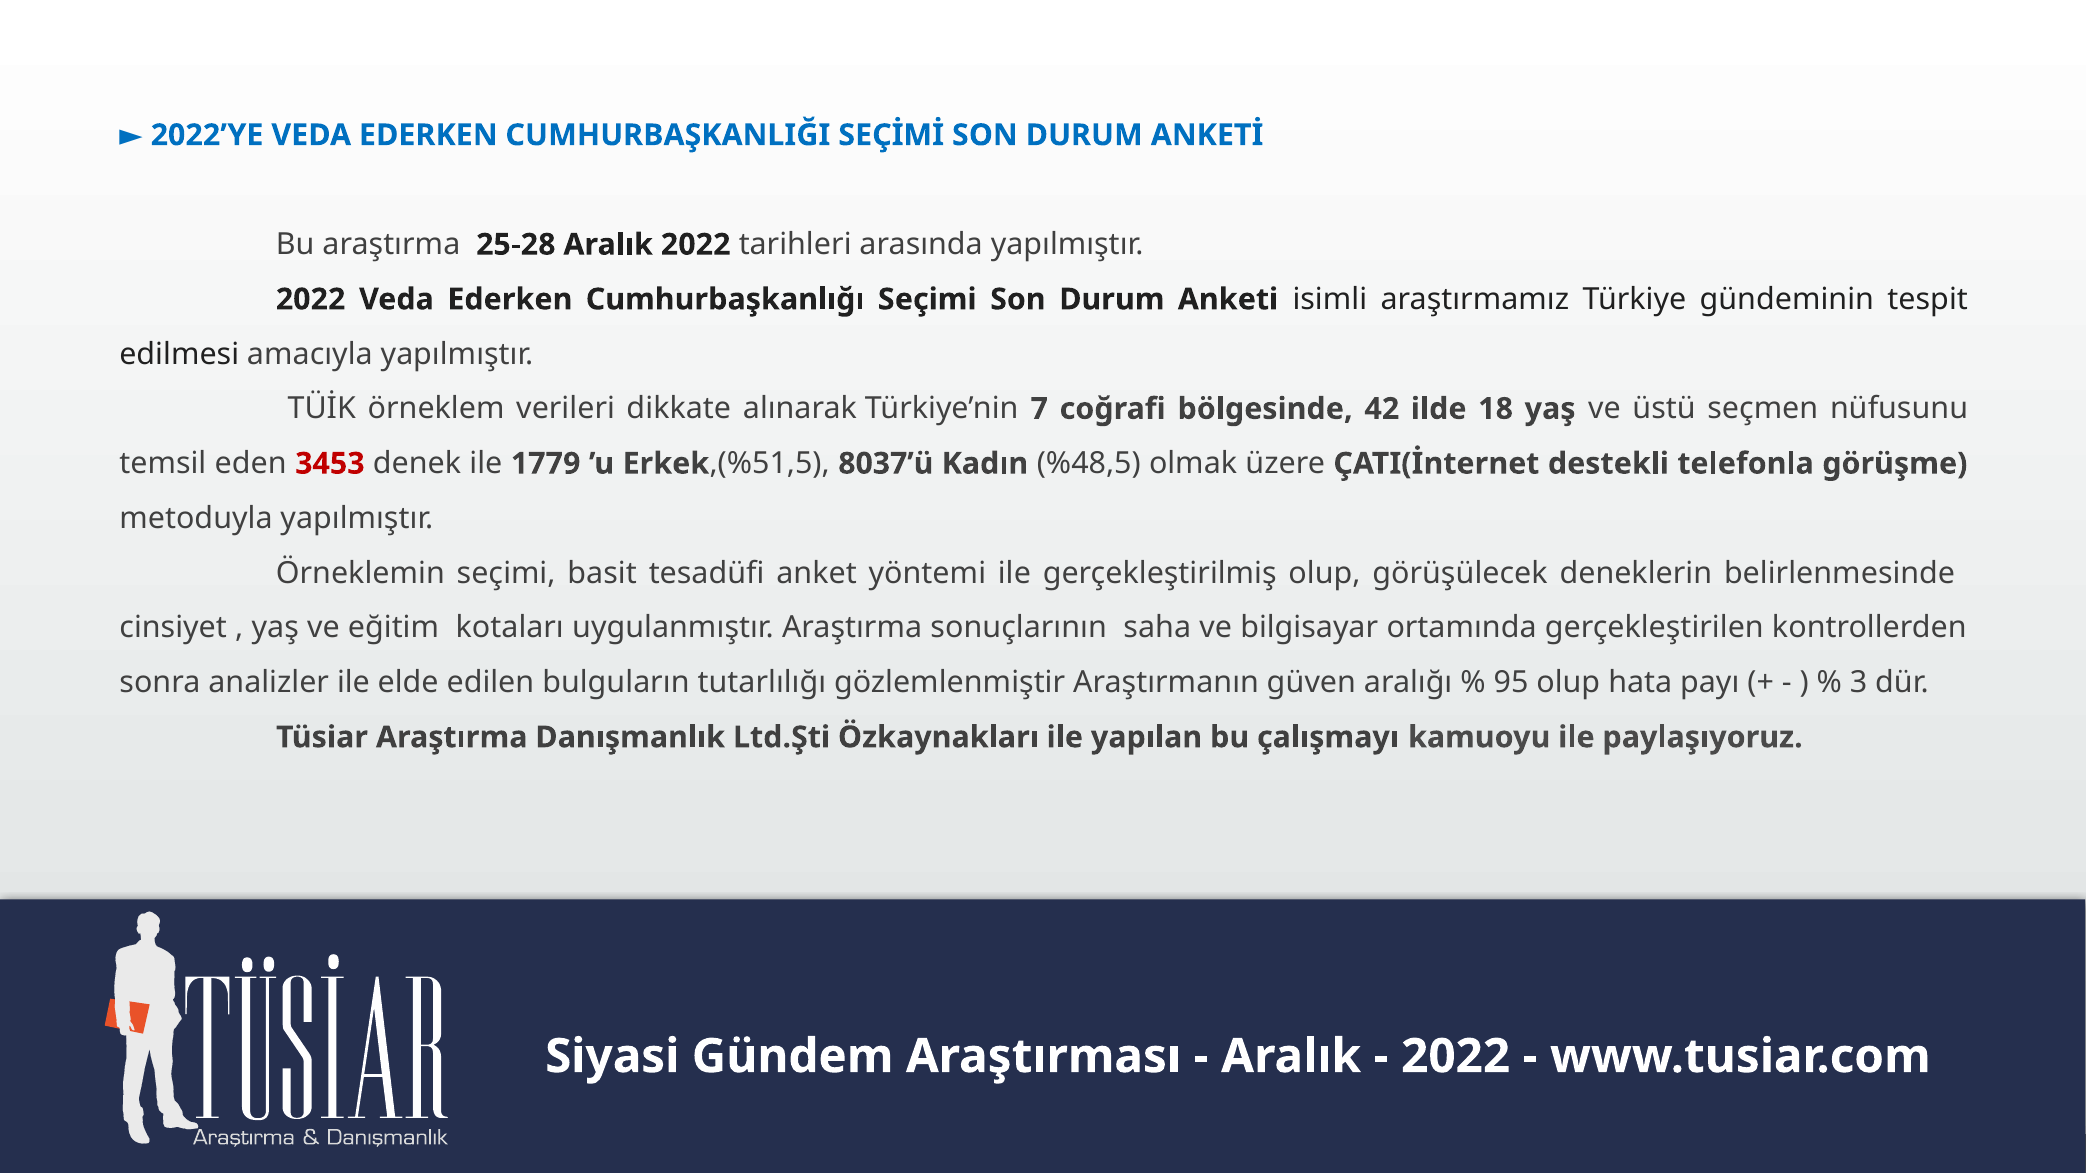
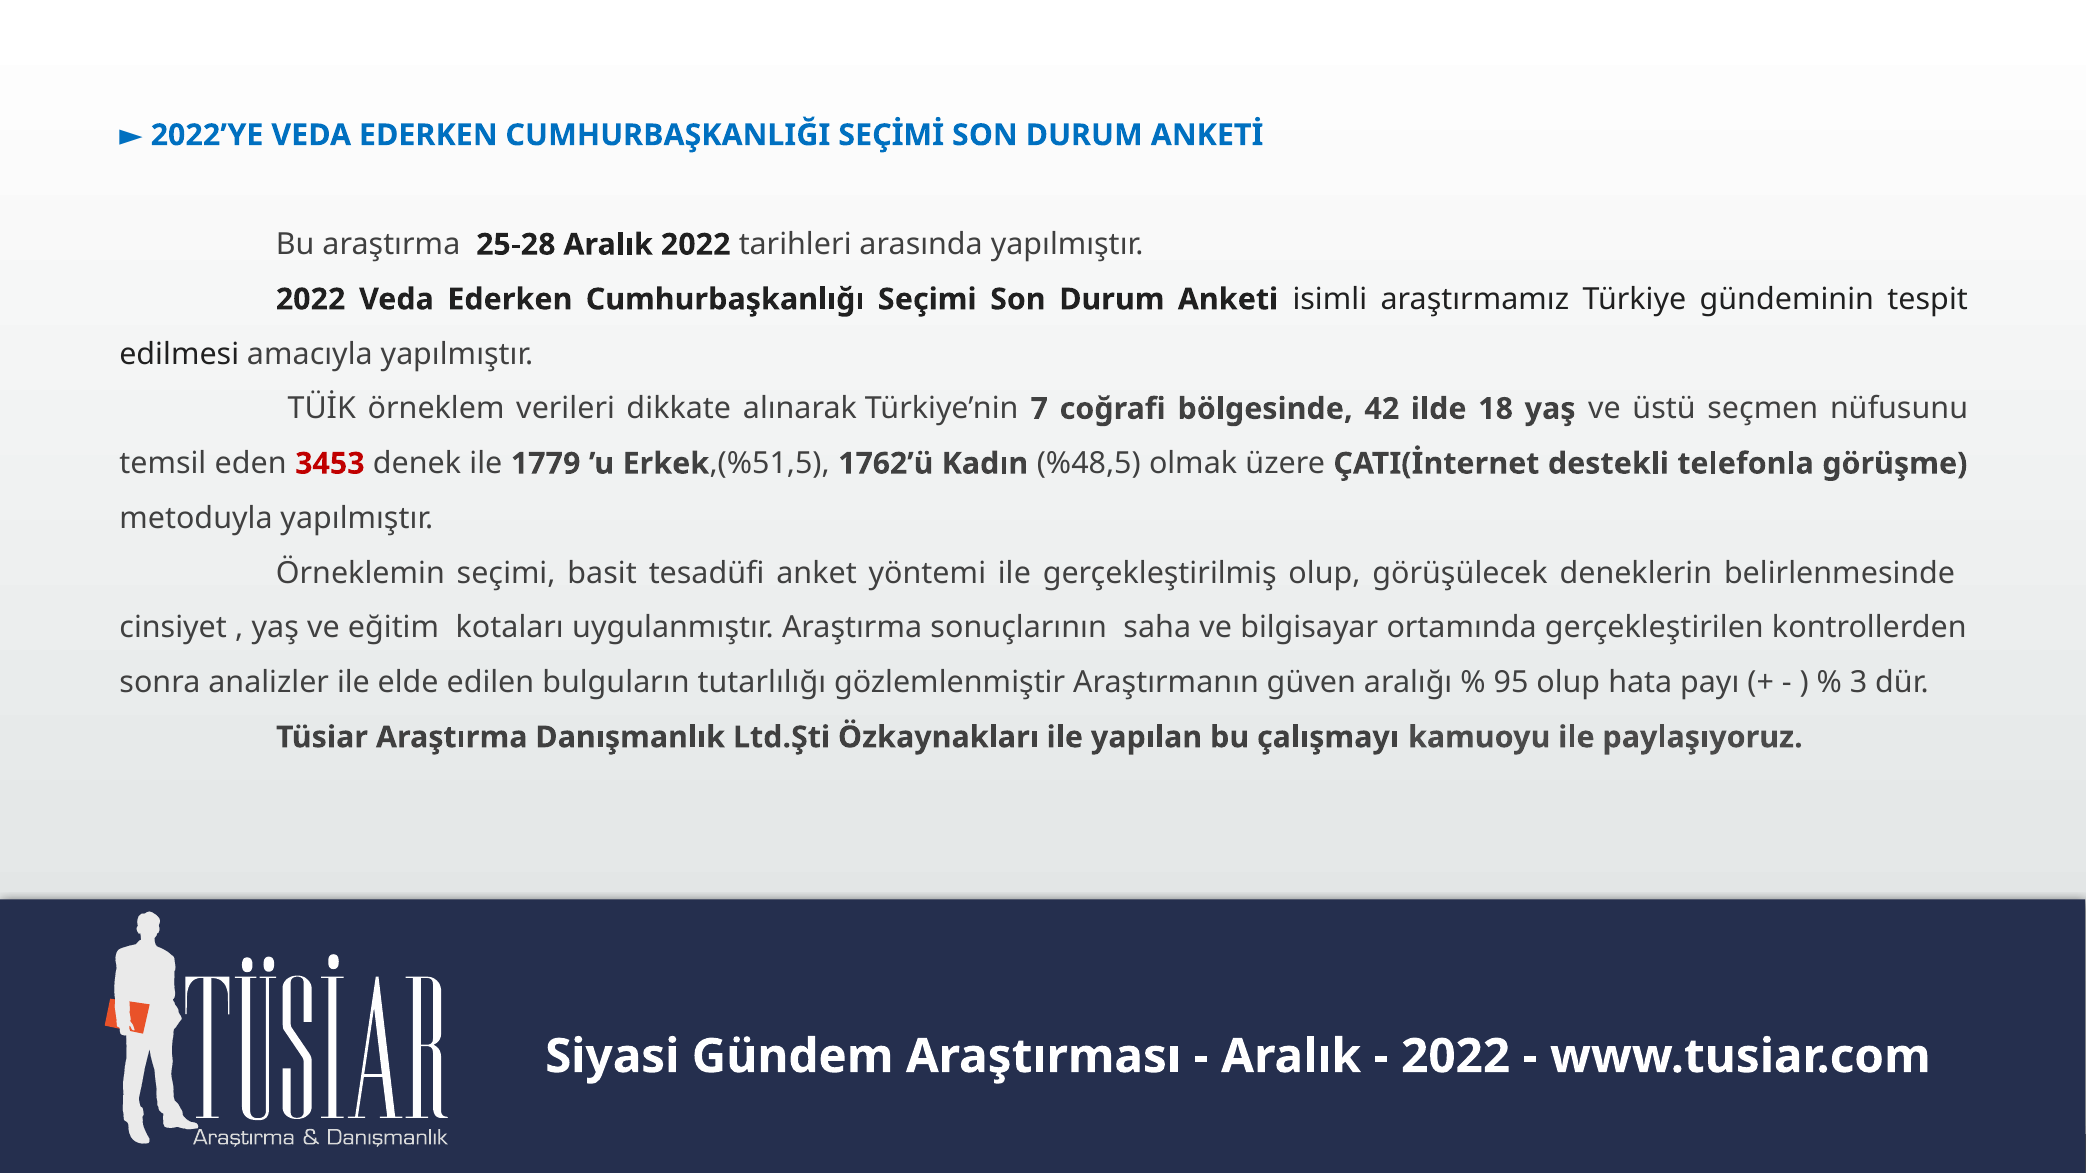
8037’ü: 8037’ü -> 1762’ü (886, 464)
